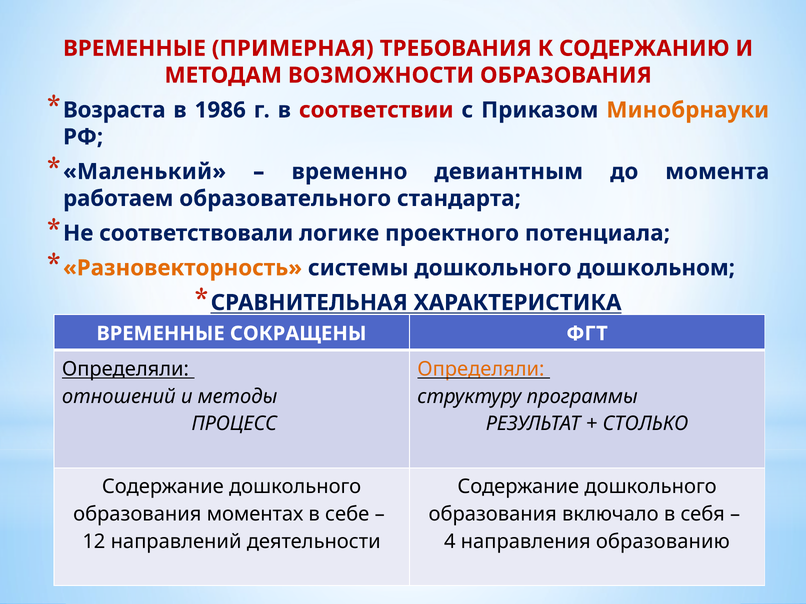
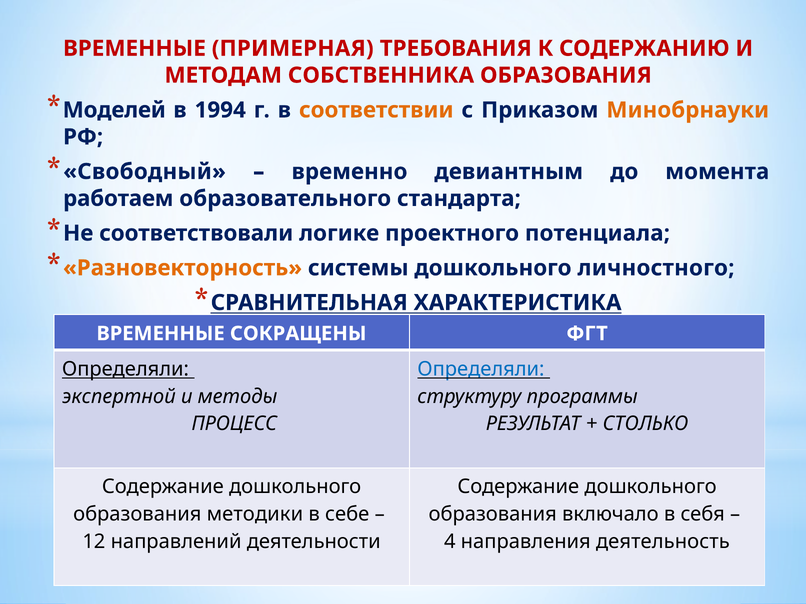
ВОЗМОЖНОСТИ: ВОЗМОЖНОСТИ -> СОБСТВЕННИКА (381, 75)
Возраста: Возраста -> Моделей (114, 110)
1986: 1986 -> 1994 (220, 110)
соответствии colour: red -> orange (376, 110)
Маленький: Маленький -> Свободный (145, 172)
дошкольном: дошкольном -> личностного (656, 268)
Определяли colour: orange -> blue (481, 369)
отношений: отношений -> экспертной (119, 397)
моментах: моментах -> методики (255, 515)
образованию: образованию -> деятельность (663, 542)
